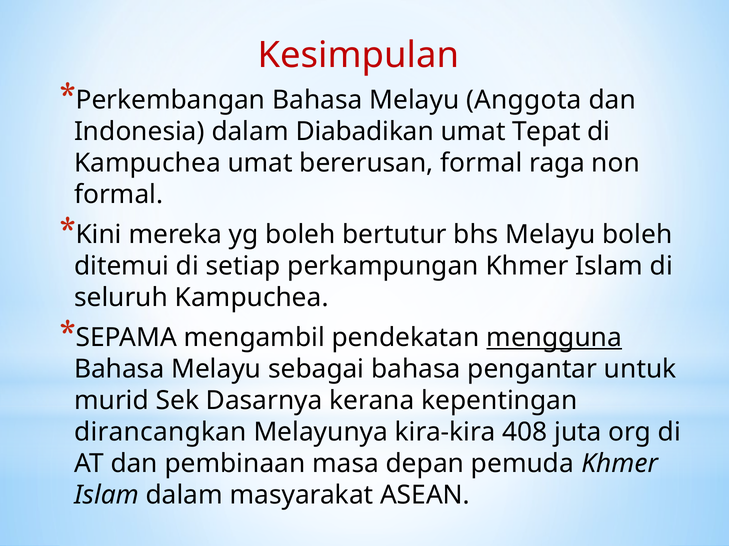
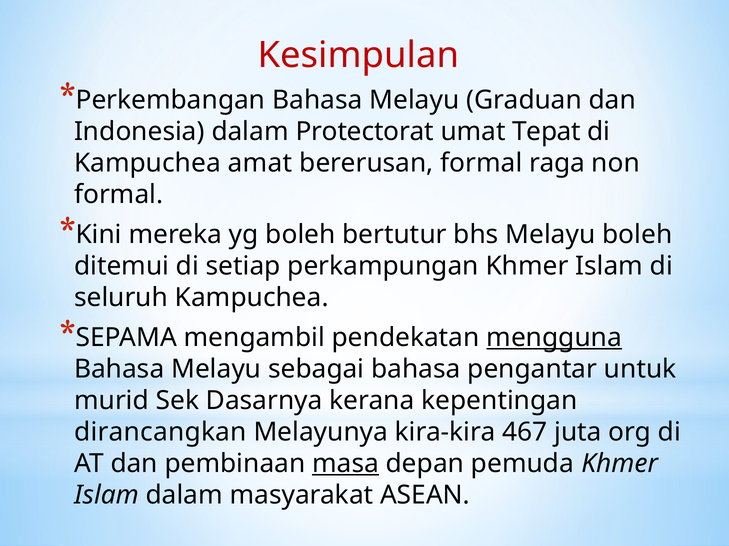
Anggota: Anggota -> Graduan (524, 100)
Diabadikan: Diabadikan -> Protectorat (365, 132)
Kampuchea umat: umat -> amat (260, 163)
408: 408 -> 467 (525, 433)
masa underline: none -> present (346, 464)
